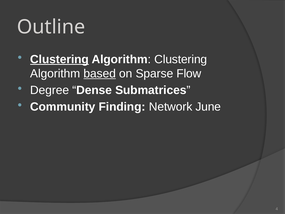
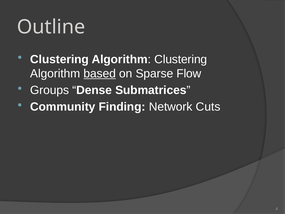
Clustering underline: present -> none (59, 59)
Degree: Degree -> Groups (50, 90)
June: June -> Cuts (208, 107)
